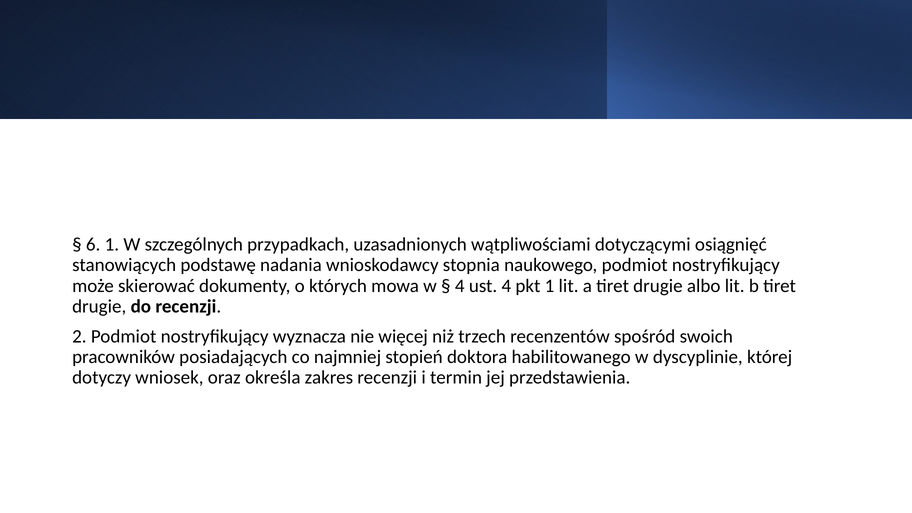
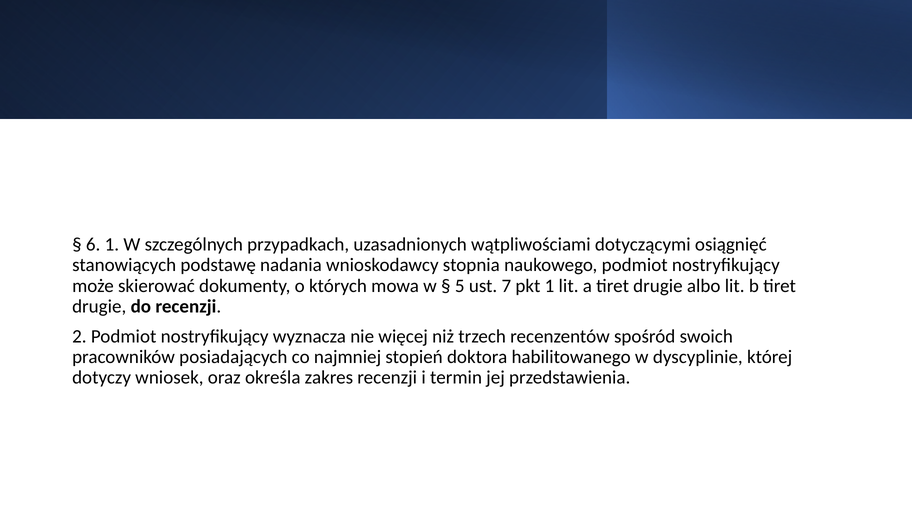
4: 4 -> 5 (460, 286)
ust 4: 4 -> 7 (506, 286)
